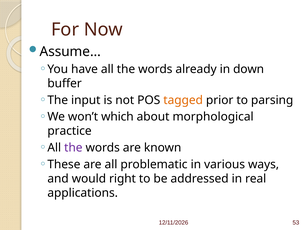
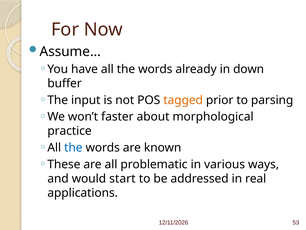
which: which -> faster (117, 116)
the colour: purple -> blue (73, 147)
right: right -> start (122, 178)
